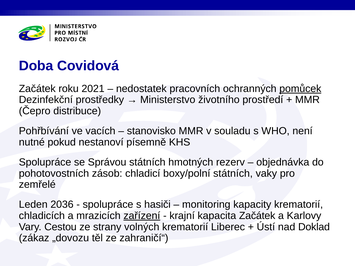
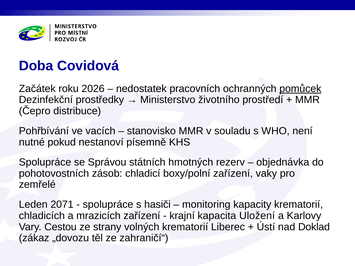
2021: 2021 -> 2026 (93, 89)
boxy/polní státních: státních -> zařízení (233, 174)
2036: 2036 -> 2071 (62, 205)
zařízení underline: present -> none (142, 216)
kapacita Začátek: Začátek -> Uložení (257, 216)
